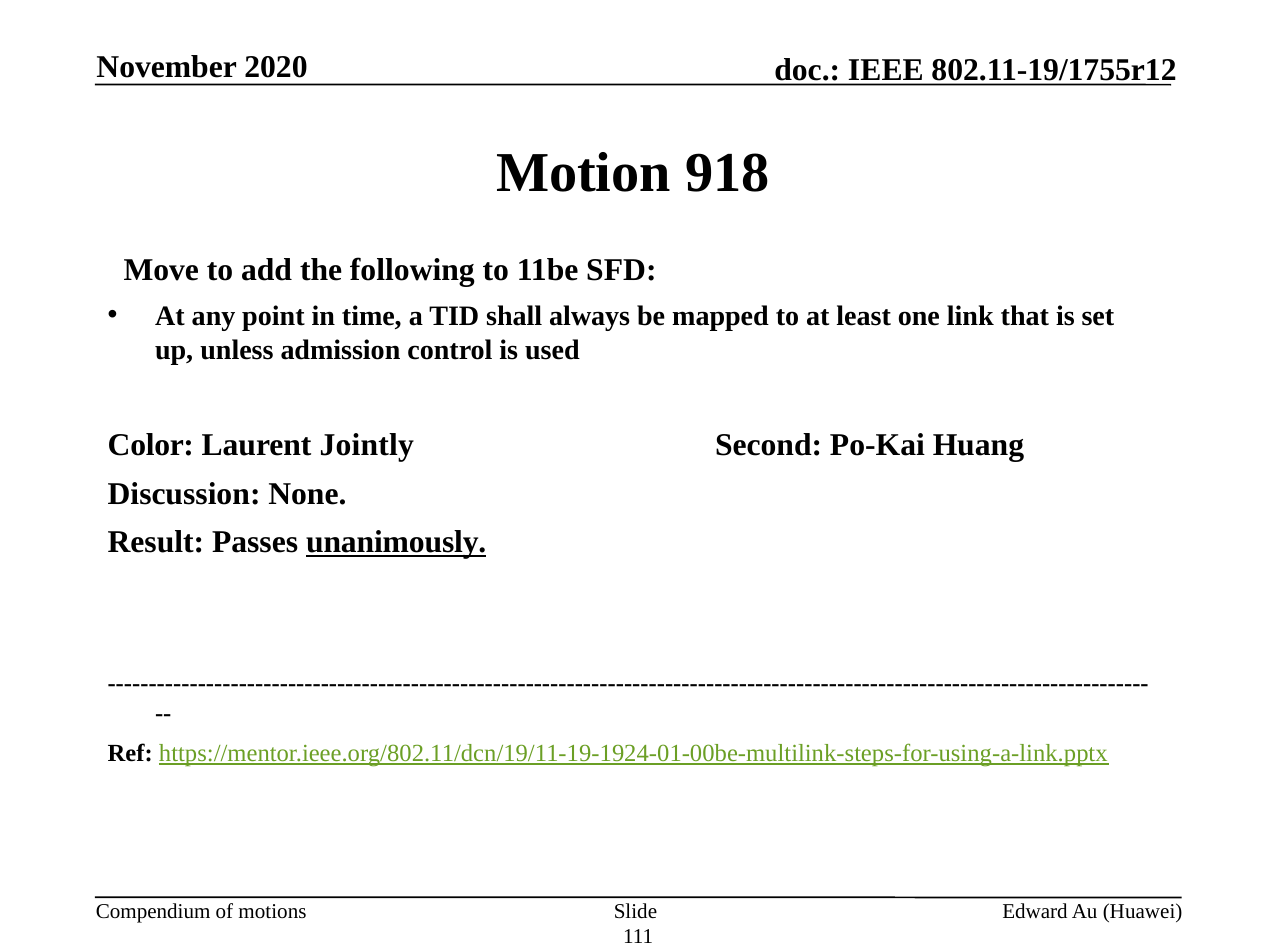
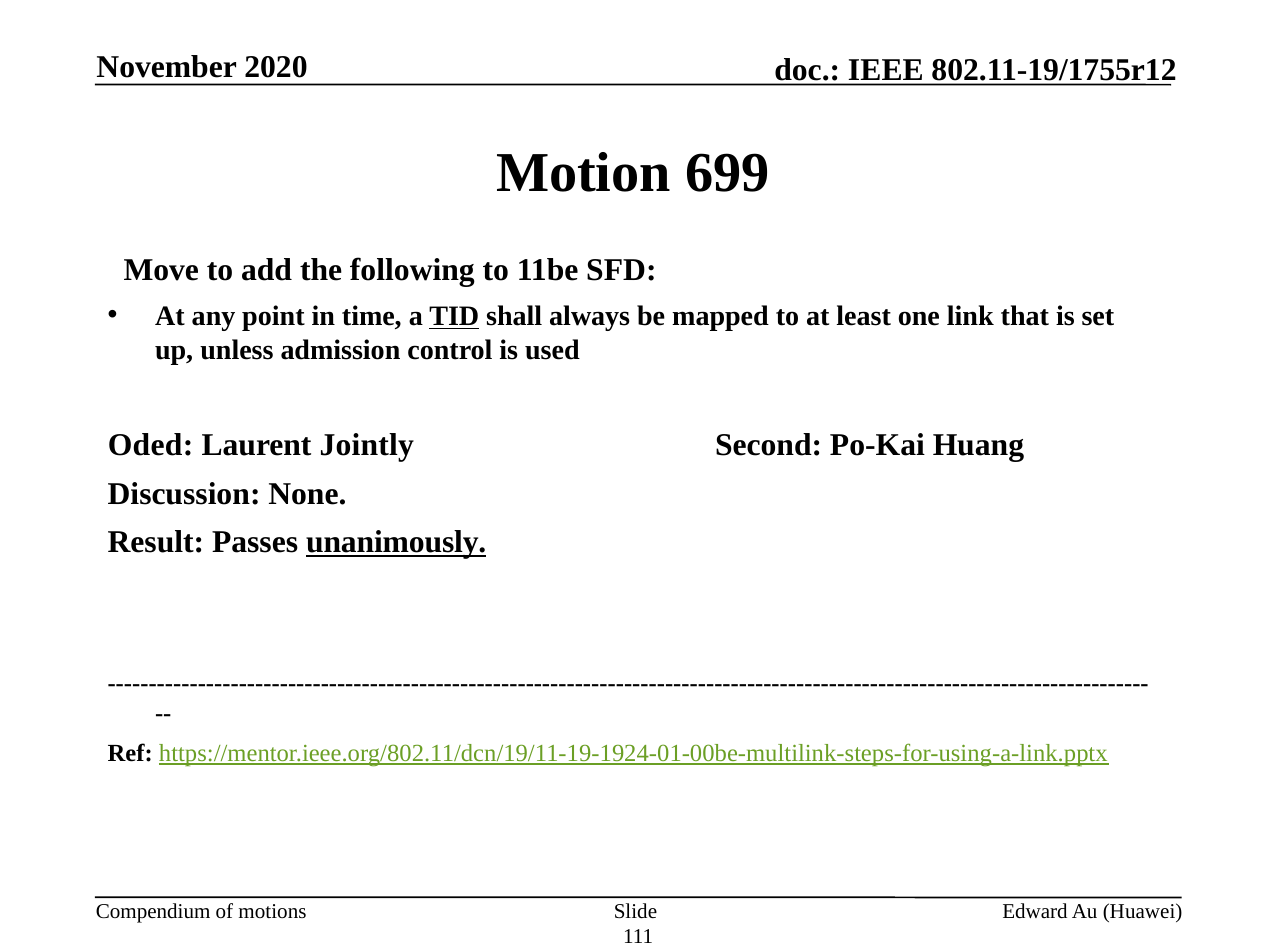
918: 918 -> 699 (727, 173)
TID underline: none -> present (454, 316)
Color: Color -> Oded (151, 445)
